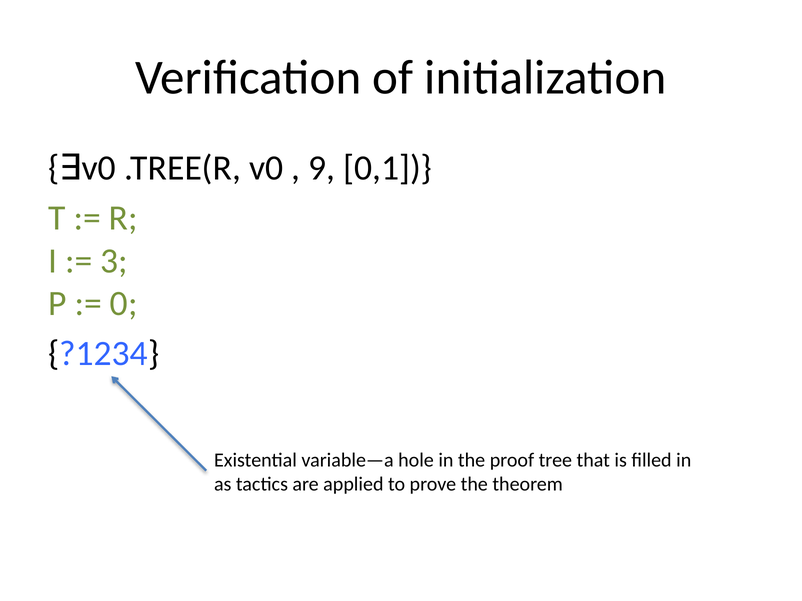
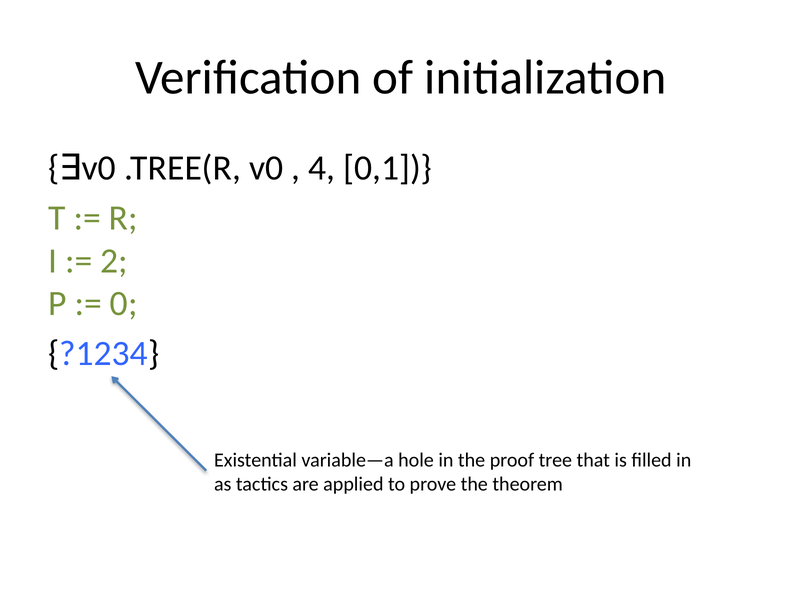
9: 9 -> 4 (322, 168)
3: 3 -> 2 (114, 261)
